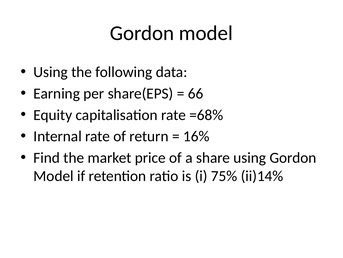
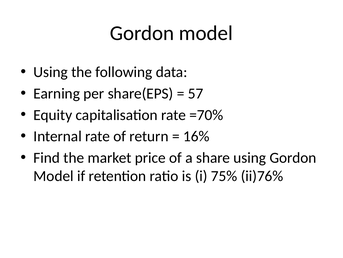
66: 66 -> 57 (196, 93)
=68%: =68% -> =70% (206, 115)
ii)14%: ii)14% -> ii)76% (262, 176)
